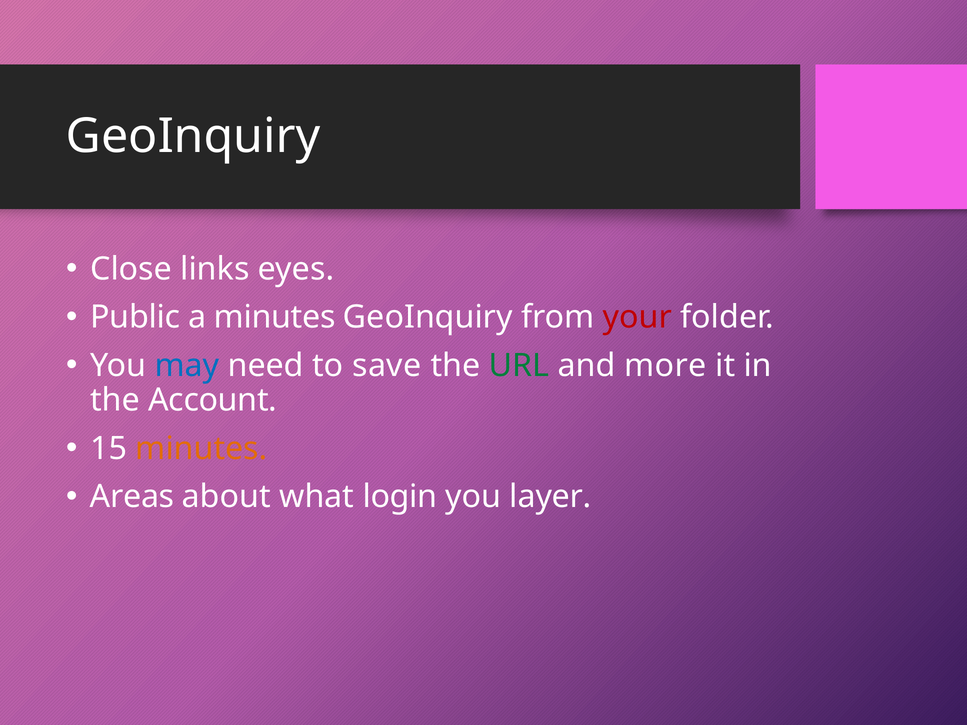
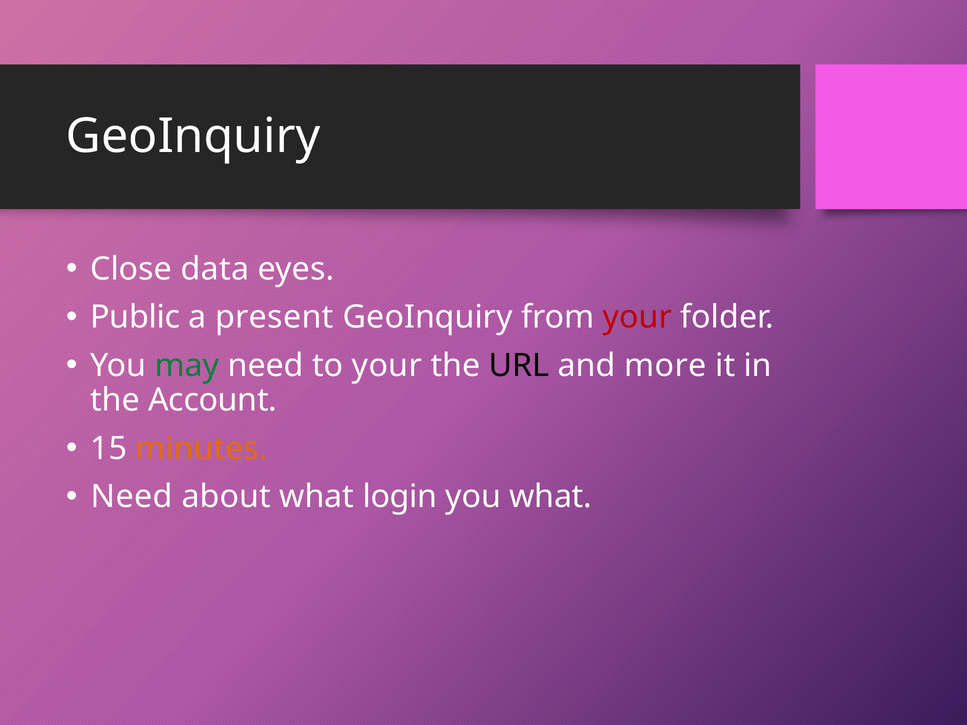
links: links -> data (215, 269)
a minutes: minutes -> present (274, 317)
may colour: blue -> green (187, 366)
to save: save -> your (387, 366)
URL colour: green -> black (519, 366)
Areas: Areas -> Need (132, 497)
you layer: layer -> what (551, 497)
